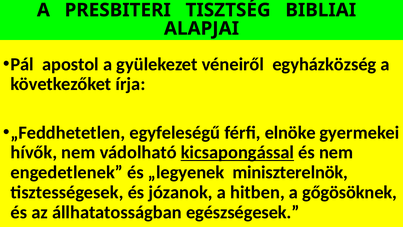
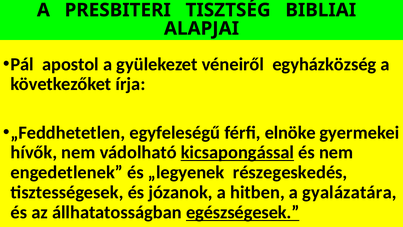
miniszterelnök: miniszterelnök -> részegeskedés (290, 172)
gőgösöknek: gőgösöknek -> gyalázatára (349, 192)
egészségesek underline: none -> present (243, 212)
